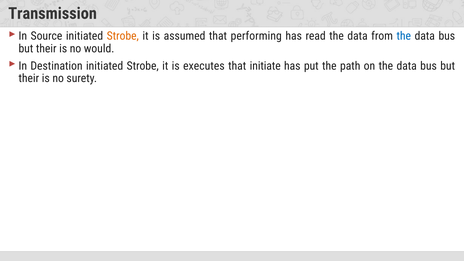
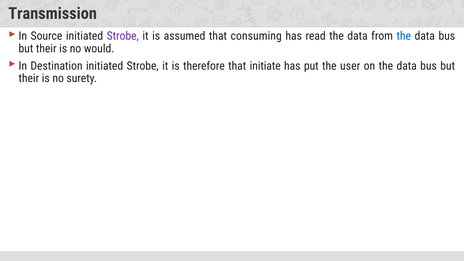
Strobe colour: orange -> purple (123, 36)
performing: performing -> consuming (256, 36)
executes: executes -> therefore (204, 66)
path: path -> user (350, 66)
